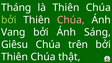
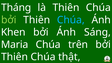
Chúa colour: pink -> light blue (71, 20)
Vang: Vang -> Khen (13, 32)
Giêsu: Giêsu -> Maria (15, 45)
